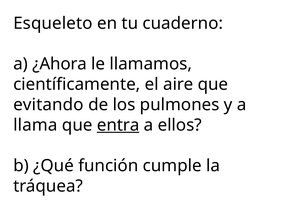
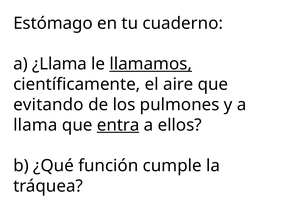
Esqueleto: Esqueleto -> Estómago (53, 23)
¿Ahora: ¿Ahora -> ¿Llama (60, 64)
llamamos underline: none -> present (151, 64)
